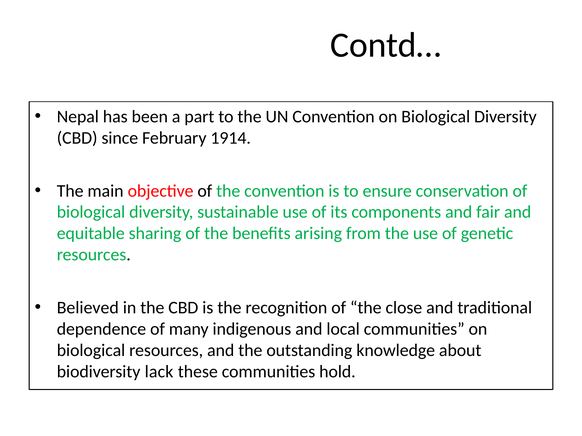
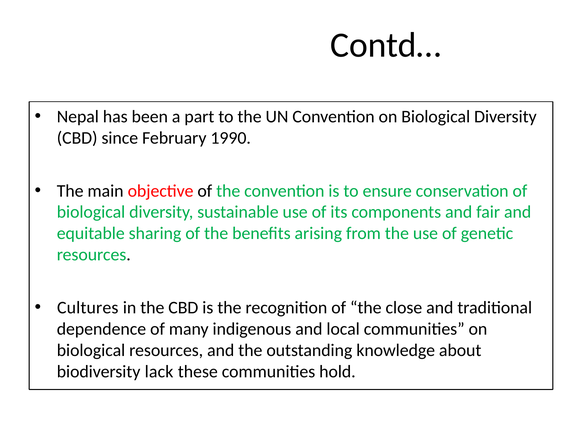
1914: 1914 -> 1990 (231, 138)
Believed: Believed -> Cultures (88, 308)
